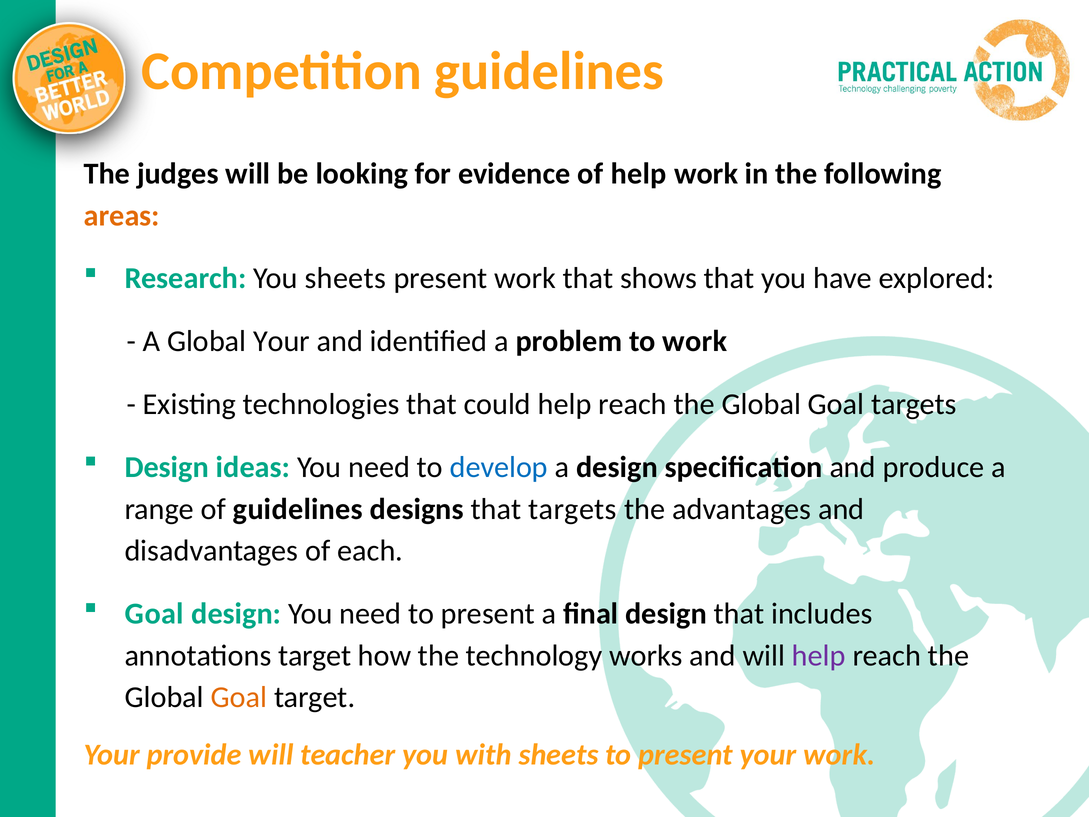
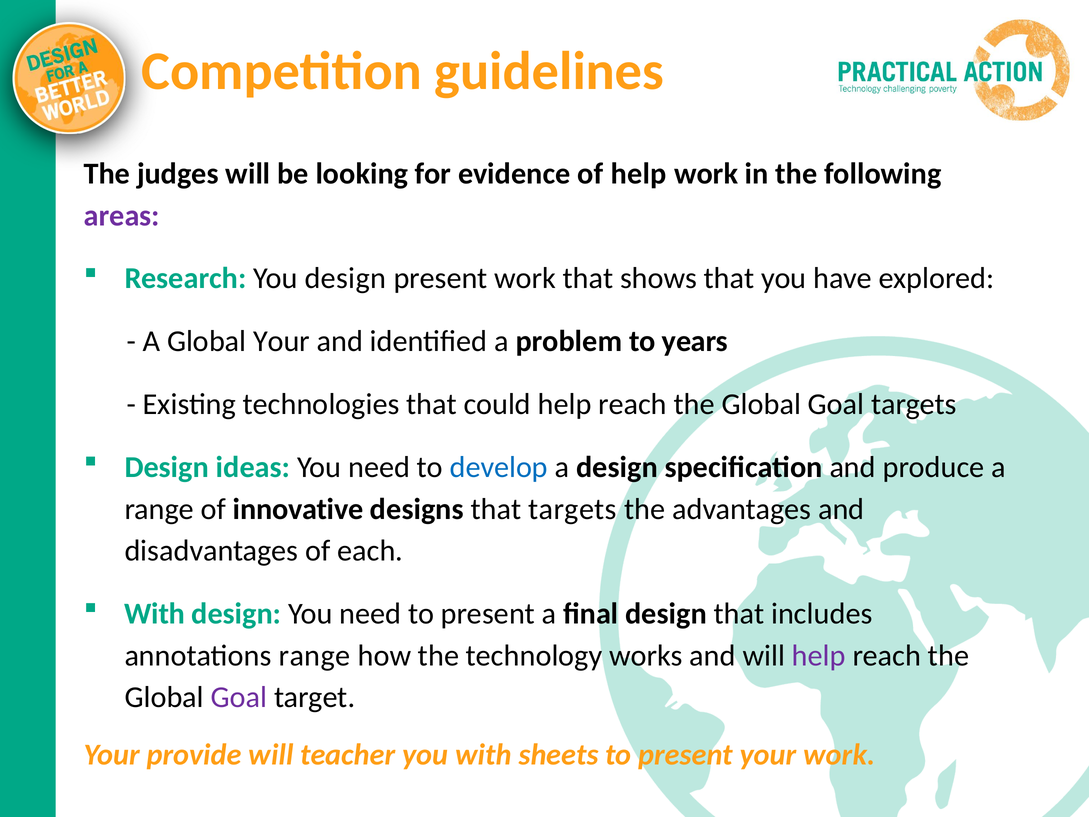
areas colour: orange -> purple (122, 215)
You sheets: sheets -> design (345, 278)
to work: work -> years (695, 341)
of guidelines: guidelines -> innovative (298, 509)
Goal: Goal -> With (155, 614)
annotations target: target -> range (314, 655)
Goal colour: orange -> purple (239, 697)
